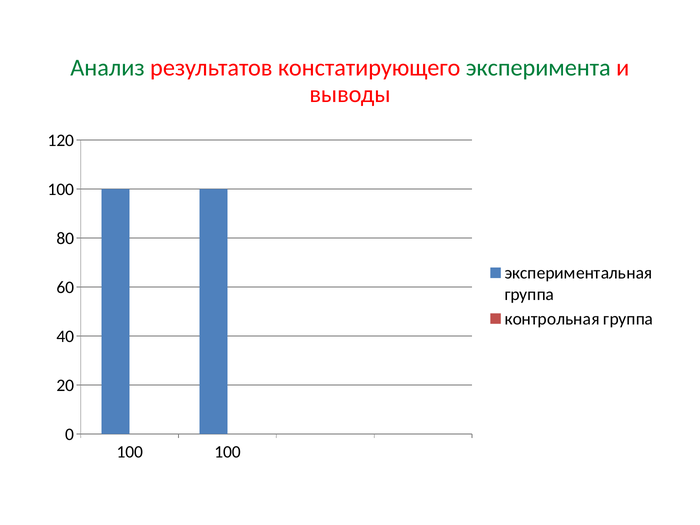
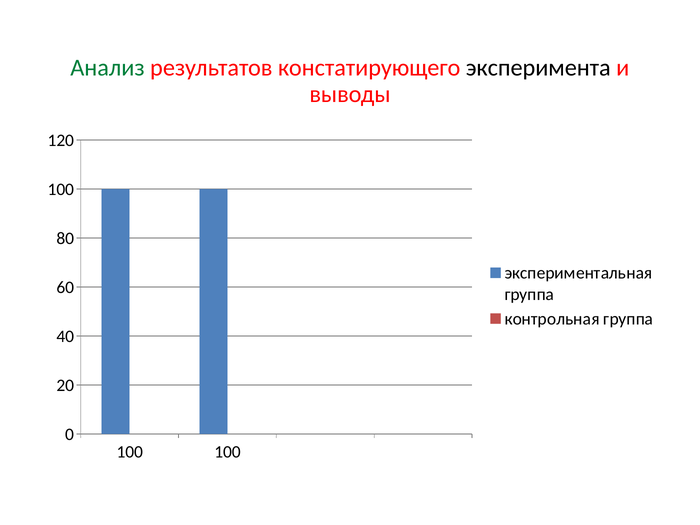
эксперимента colour: green -> black (538, 68)
